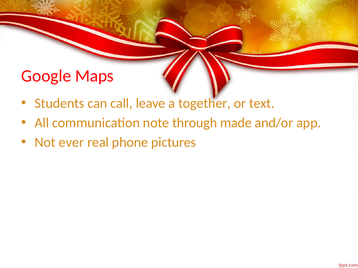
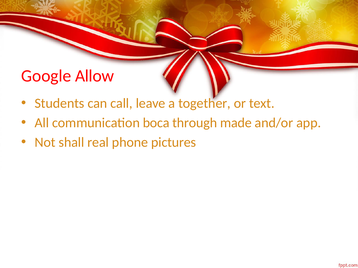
Maps: Maps -> Allow (94, 76)
note: note -> boca (156, 123)
ever: ever -> shall (71, 143)
